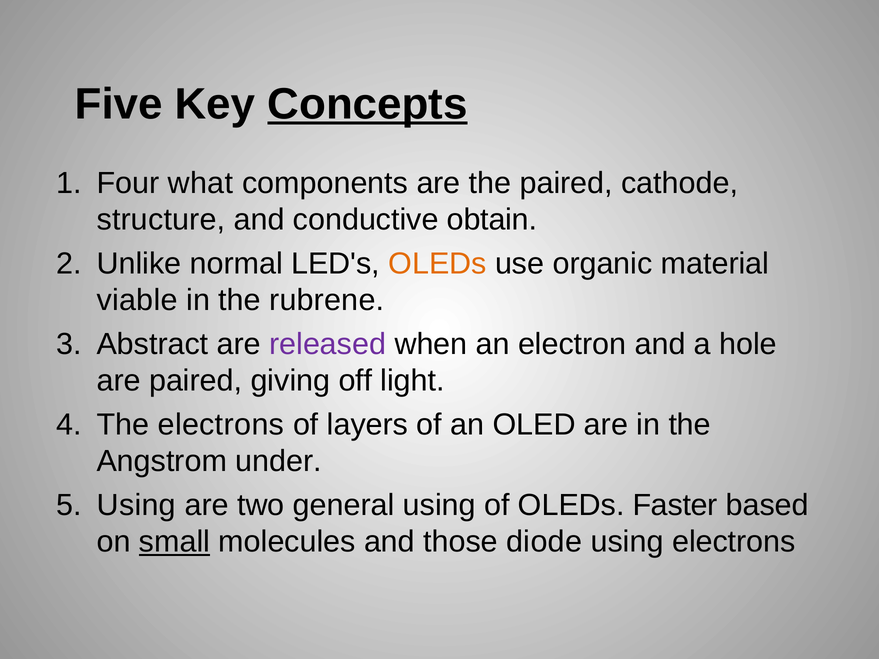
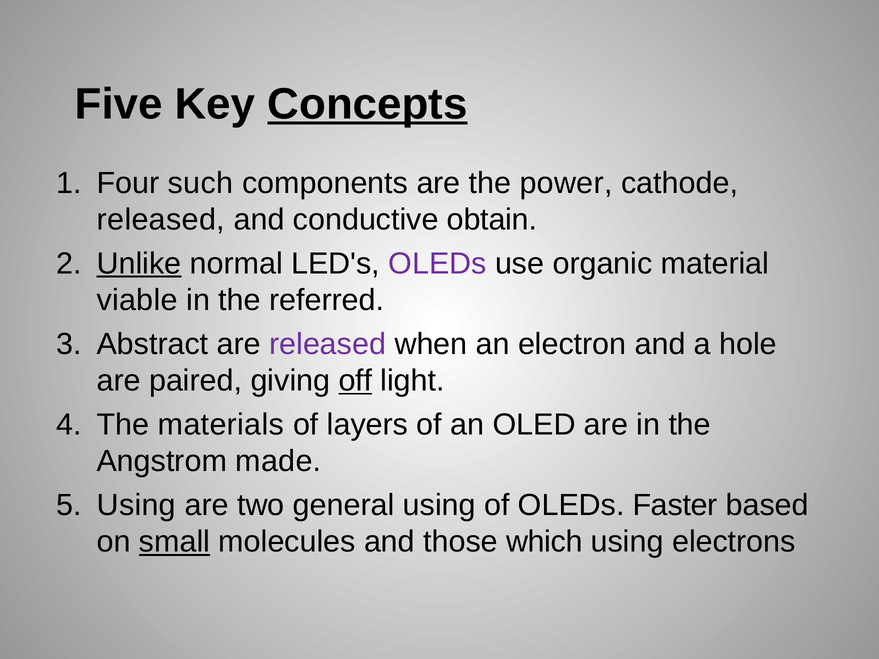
what: what -> such (201, 183)
the paired: paired -> power (566, 183)
structure: structure -> released (161, 220)
Unlike underline: none -> present (139, 264)
OLEDs colour: orange -> purple (438, 264)
rubrene: rubrene -> referred (327, 300)
off underline: none -> present (355, 381)
The electrons: electrons -> materials (221, 425)
under: under -> made (278, 461)
diode: diode -> which (544, 542)
